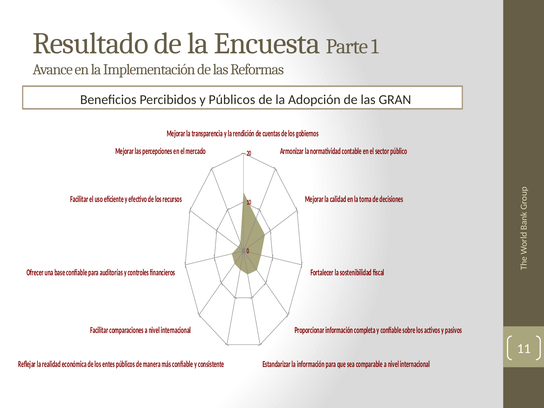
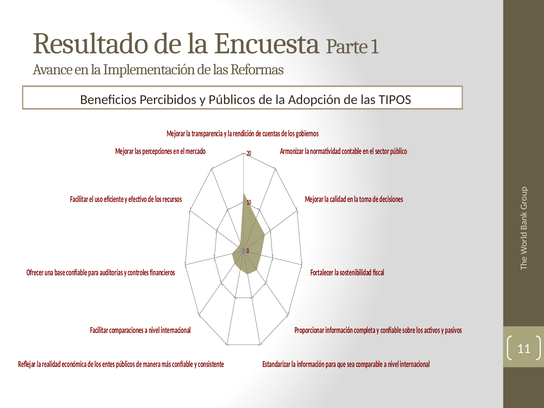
GRAN: GRAN -> TIPOS (395, 100)
